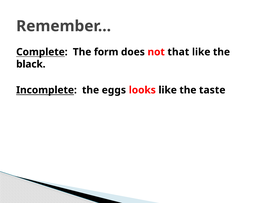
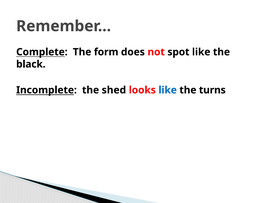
that: that -> spot (178, 52)
eggs: eggs -> shed (114, 90)
like colour: black -> blue (168, 90)
taste: taste -> turns (212, 90)
